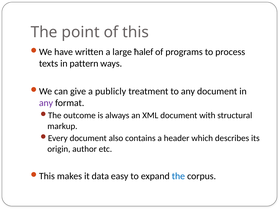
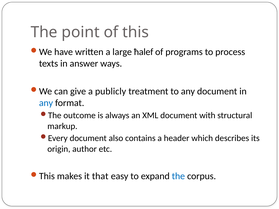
pattern: pattern -> answer (84, 64)
any colour: purple -> blue (46, 103)
data: data -> that (100, 176)
